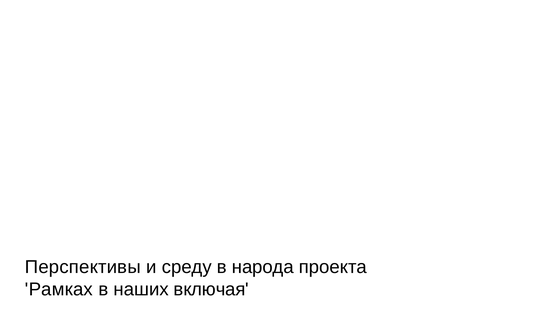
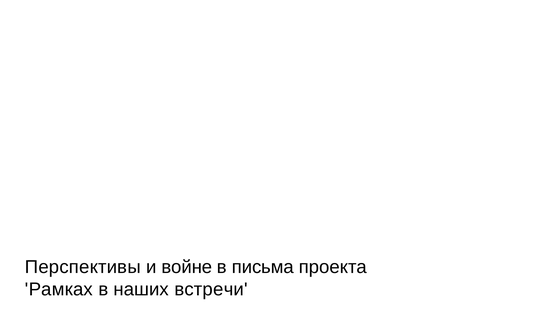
среду: среду -> войне (187, 267)
народа: народа -> письма (263, 267)
включая: включая -> встречи (211, 289)
